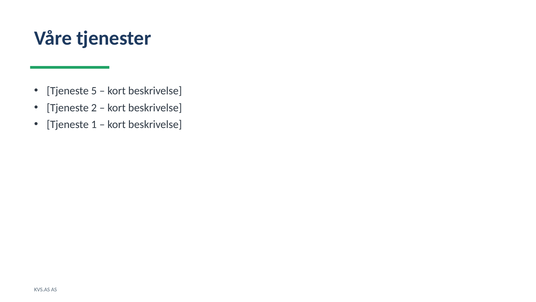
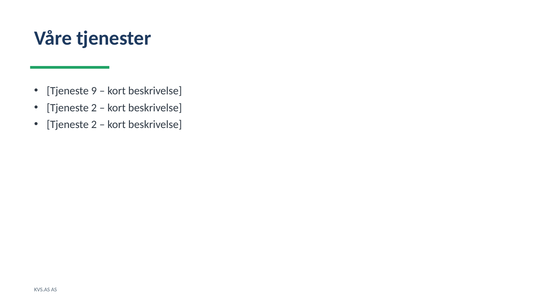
5: 5 -> 9 (94, 91)
1: 1 -> 2 (94, 124)
